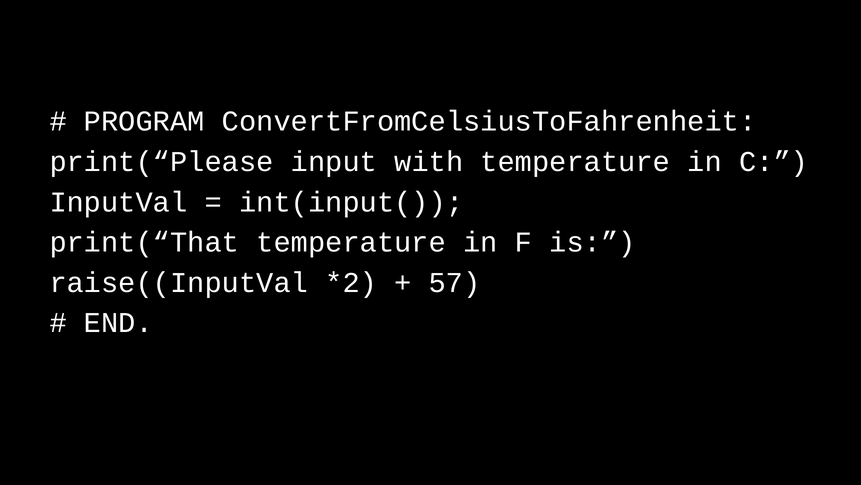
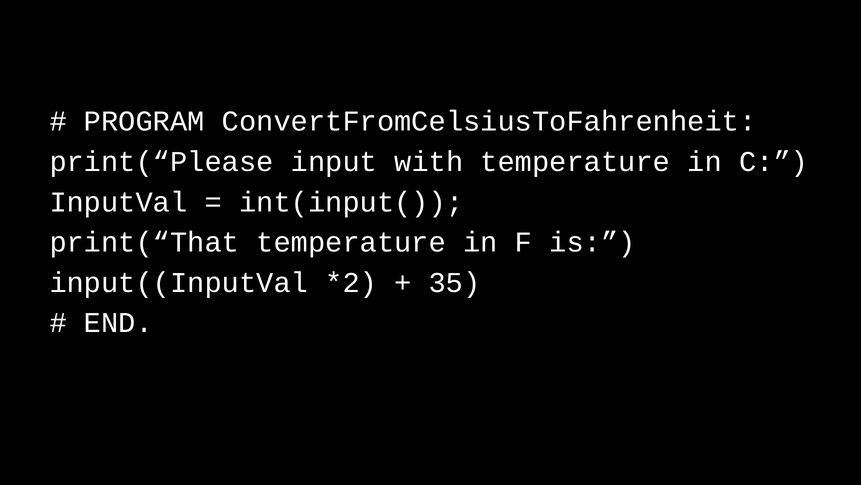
raise((InputVal: raise((InputVal -> input((InputVal (179, 282)
57: 57 -> 35 (455, 282)
